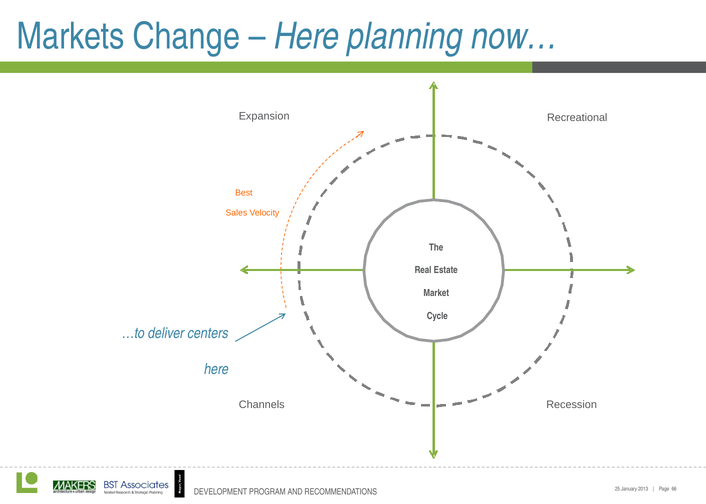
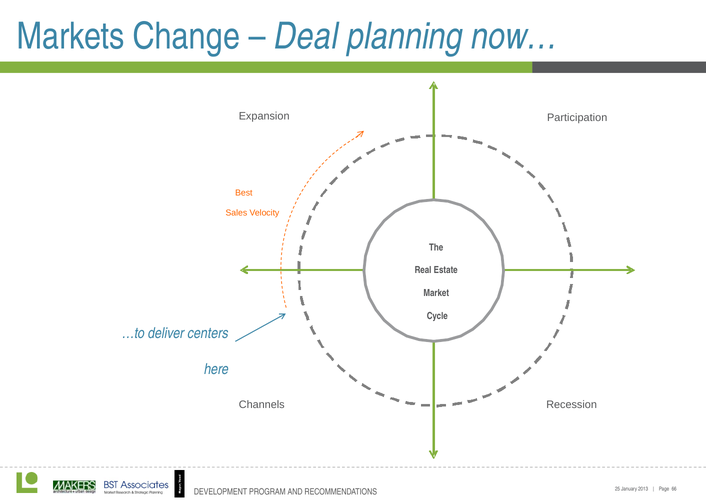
Here: Here -> Deal (306, 36)
Recreational: Recreational -> Participation (577, 118)
